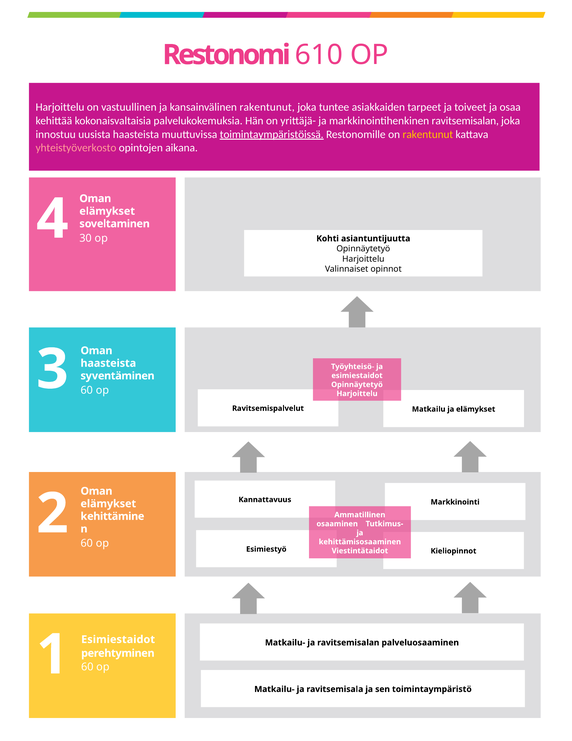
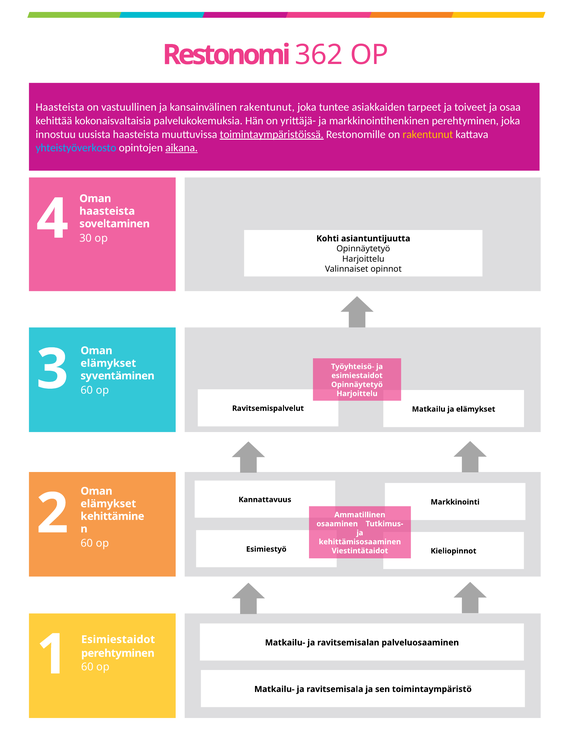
610: 610 -> 362 (319, 55)
Harjoittelu: Harjoittelu -> Haasteista (60, 107)
markkinointihenkinen ravitsemisalan: ravitsemisalan -> perehtyminen (465, 121)
yhteistyöverkosto colour: pink -> light blue (76, 148)
aikana underline: none -> present (182, 148)
elämykset: elämykset -> haasteista (107, 211)
haasteista: haasteista -> elämykset (108, 363)
